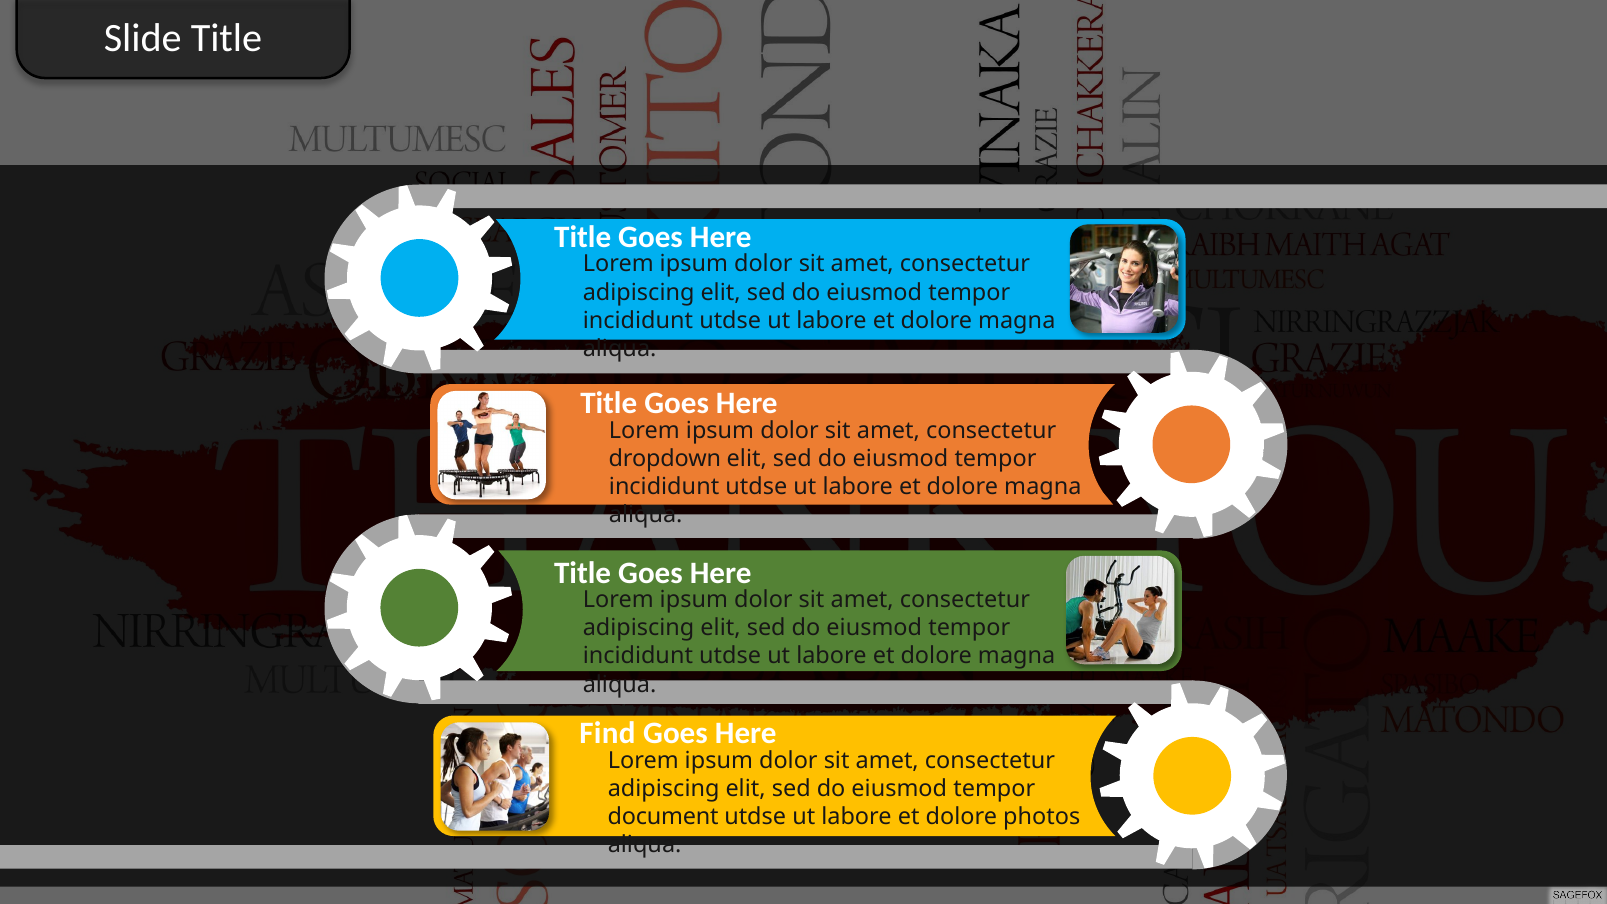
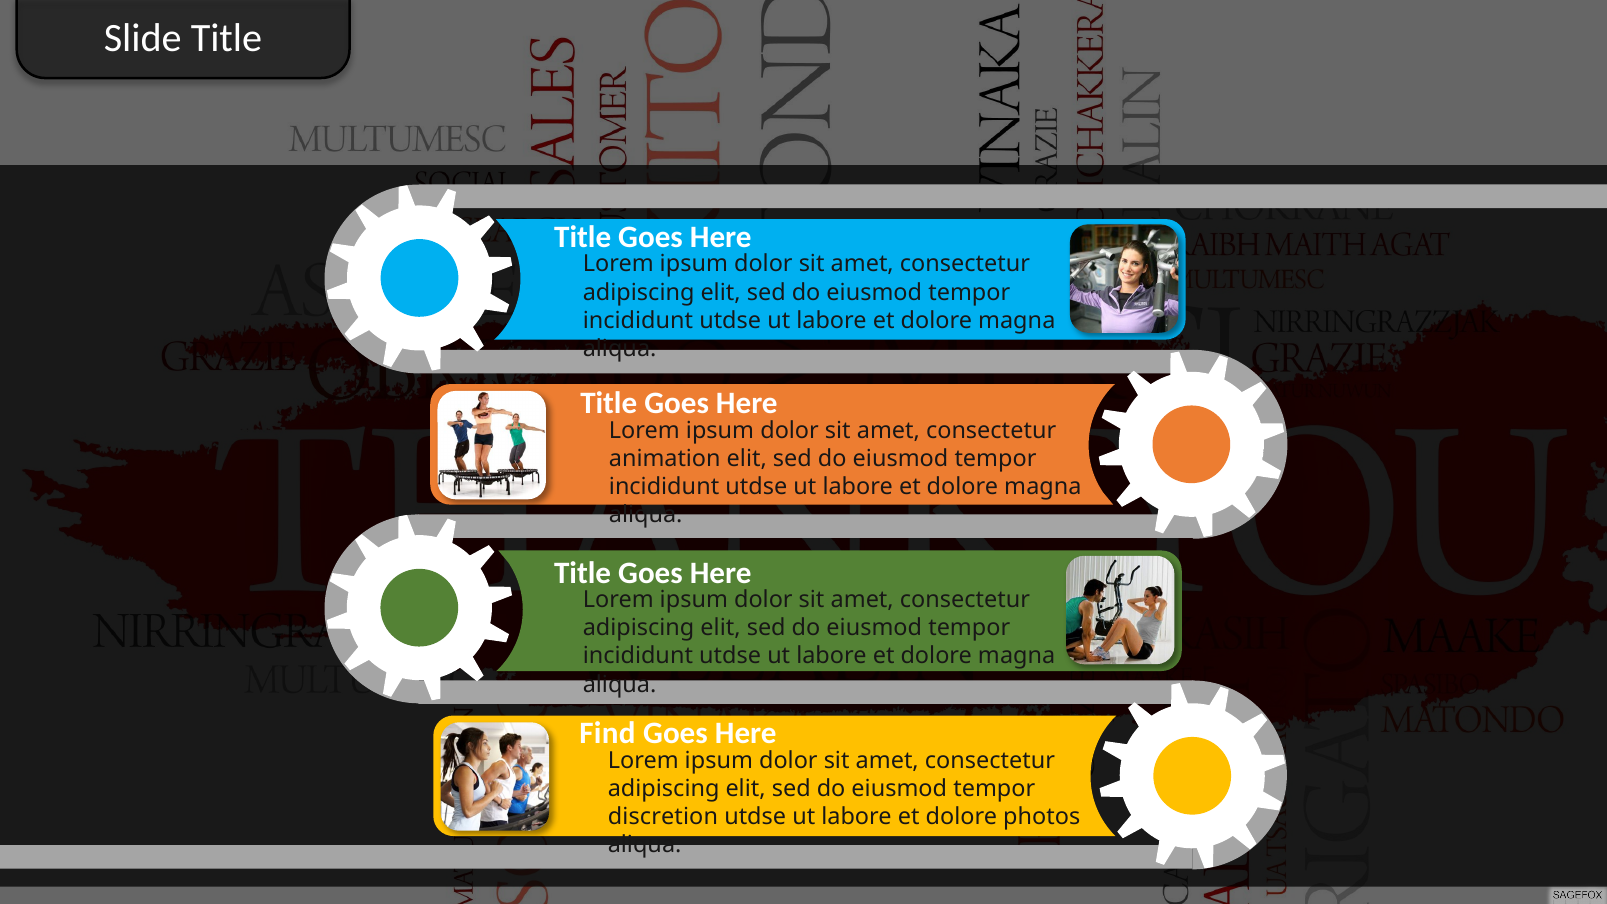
dropdown: dropdown -> animation (665, 459)
document: document -> discretion (663, 817)
